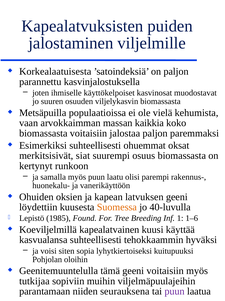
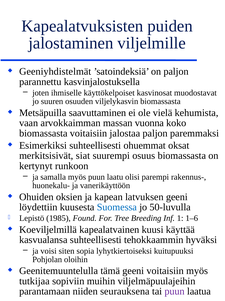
Korkealaatuisesta: Korkealaatuisesta -> Geeniyhdistelmät (55, 71)
populaatioissa: populaatioissa -> saavuttaminen (97, 112)
kaikkia: kaikkia -> vuonna (149, 123)
Suomessa colour: orange -> blue (117, 206)
40-luvulla: 40-luvulla -> 50-luvulla (170, 206)
